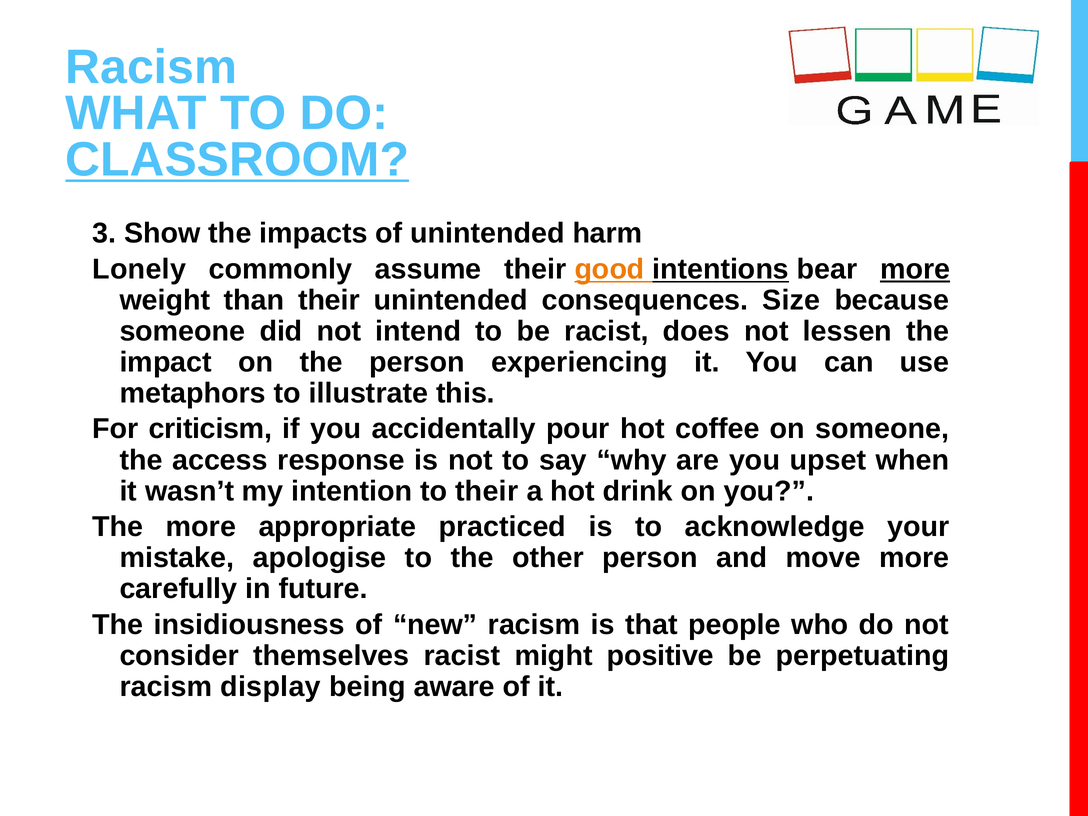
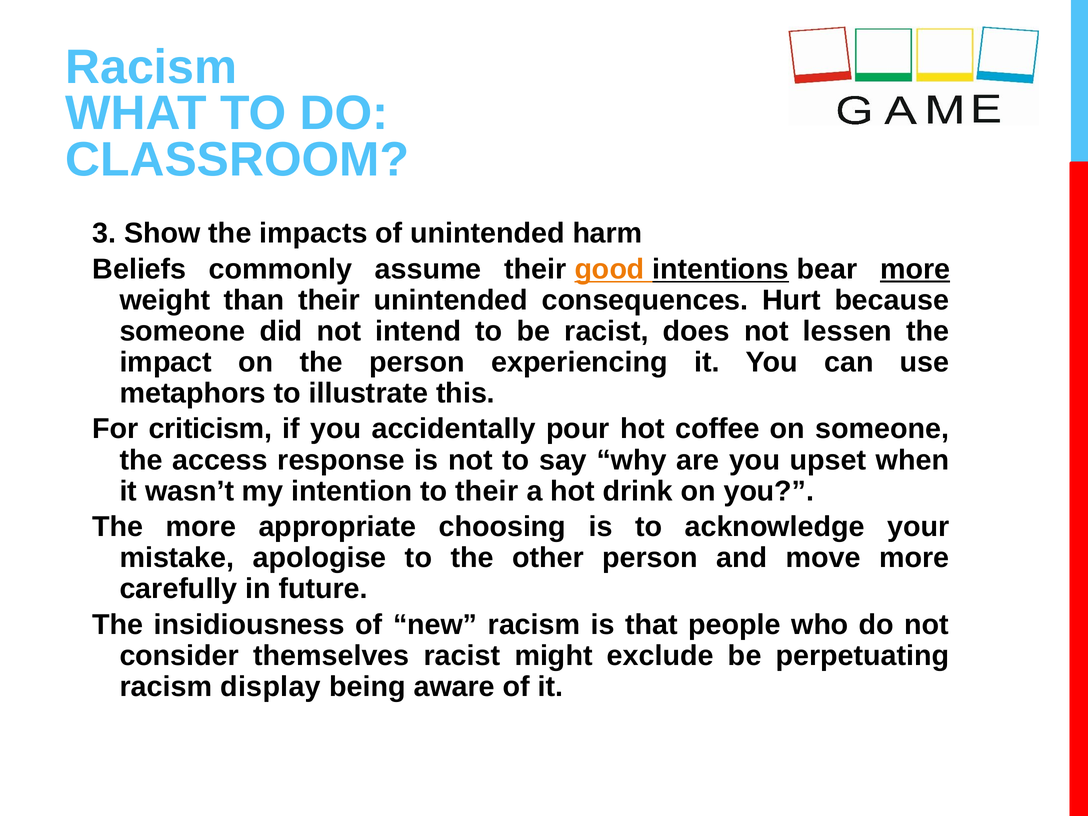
CLASSROOM underline: present -> none (237, 160)
Lonely: Lonely -> Beliefs (139, 269)
Size: Size -> Hurt (791, 300)
practiced: practiced -> choosing (502, 527)
positive: positive -> exclude (660, 656)
